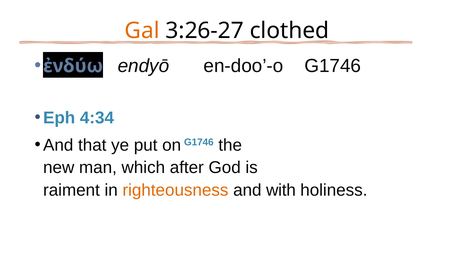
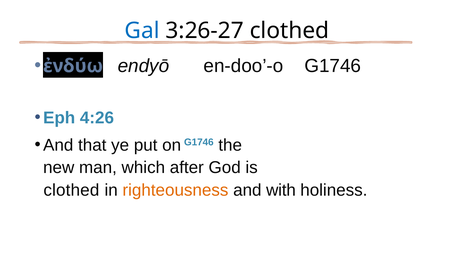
Gal colour: orange -> blue (142, 31)
4:34: 4:34 -> 4:26 (97, 118)
raiment: raiment -> clothed (71, 190)
